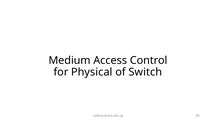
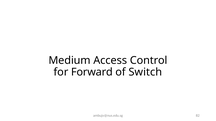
Physical: Physical -> Forward (92, 72)
